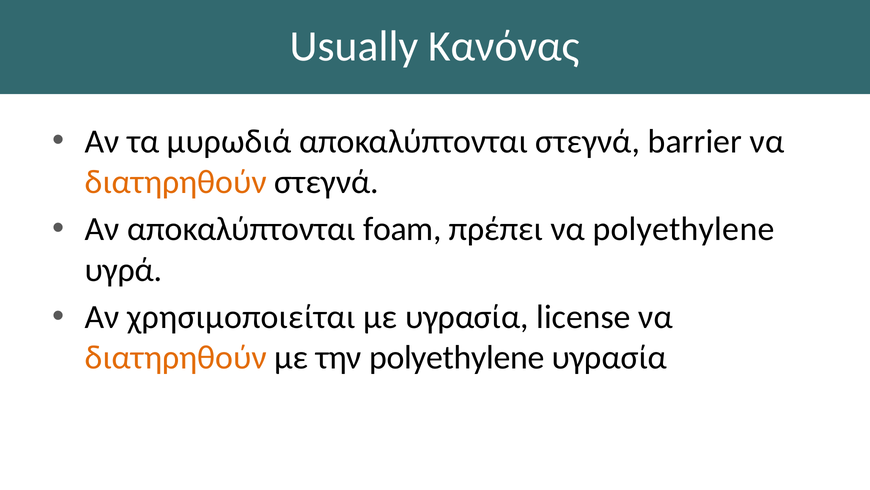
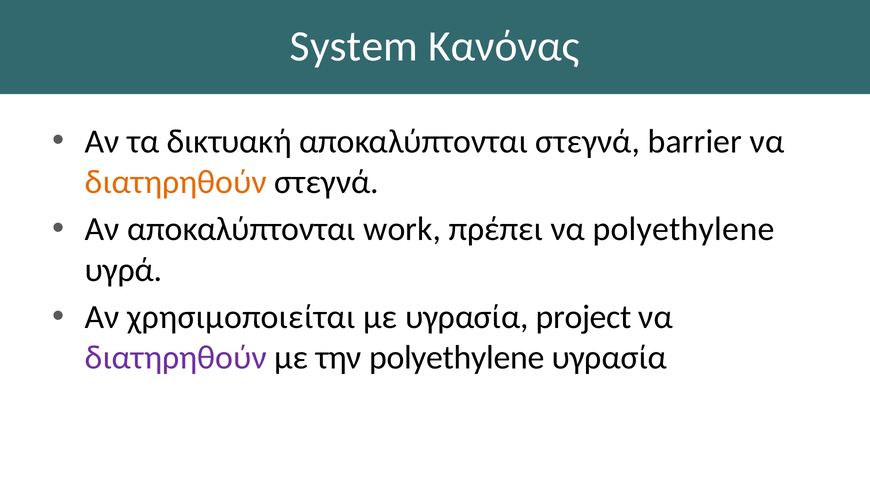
Usually: Usually -> System (354, 46)
μυρωδιά: μυρωδιά -> δικτυακή (229, 141)
foam: foam -> work (402, 229)
license: license -> project (584, 317)
διατηρηθούν colour: orange -> purple (176, 357)
